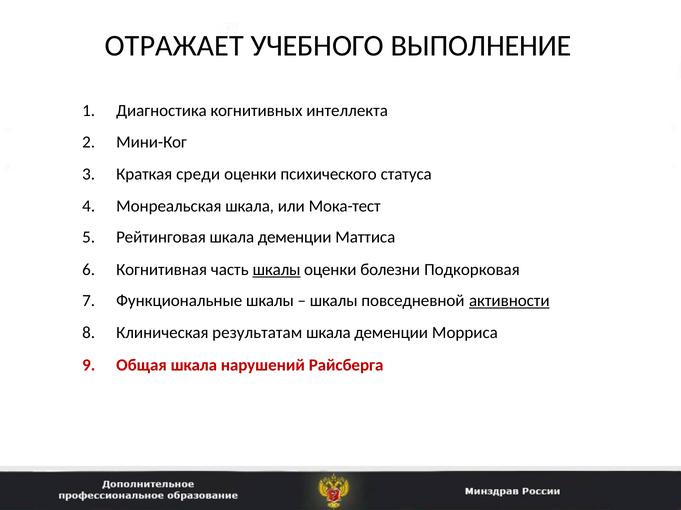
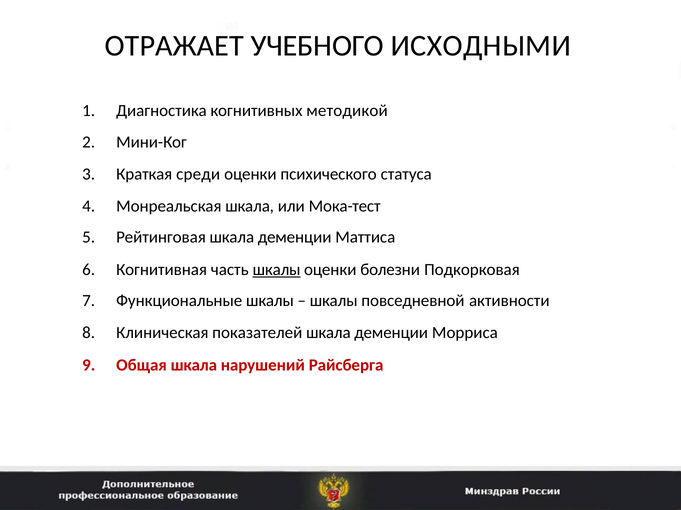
ВЫПОЛНЕНИЕ: ВЫПОЛНЕНИЕ -> ИСХОДНЫМИ (481, 46)
интеллекта: интеллекта -> методикой (347, 111)
активности underline: present -> none (509, 301)
результатам: результатам -> показателей (257, 333)
